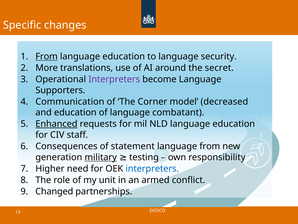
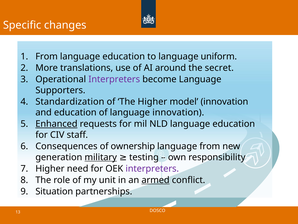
From underline: present -> none (47, 56)
security: security -> uniform (219, 56)
Communication: Communication -> Standardization (70, 101)
The Corner: Corner -> Higher (152, 101)
model decreased: decreased -> innovation (224, 101)
language combatant: combatant -> innovation (178, 112)
statement: statement -> ownership (133, 146)
interpreters colour: blue -> purple (152, 168)
armed underline: none -> present (155, 180)
Changed: Changed -> Situation (54, 191)
